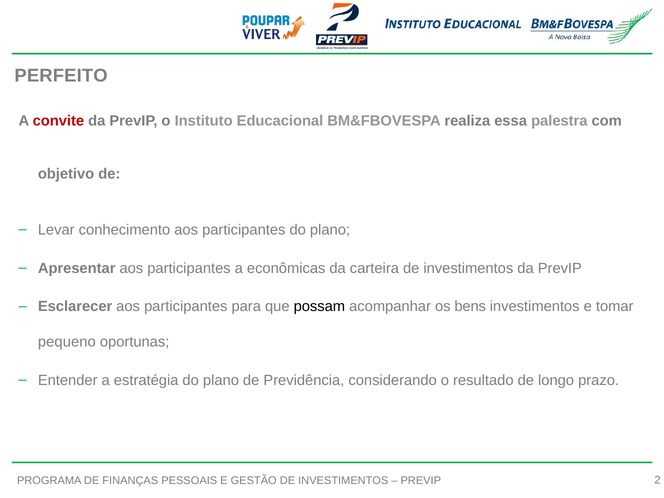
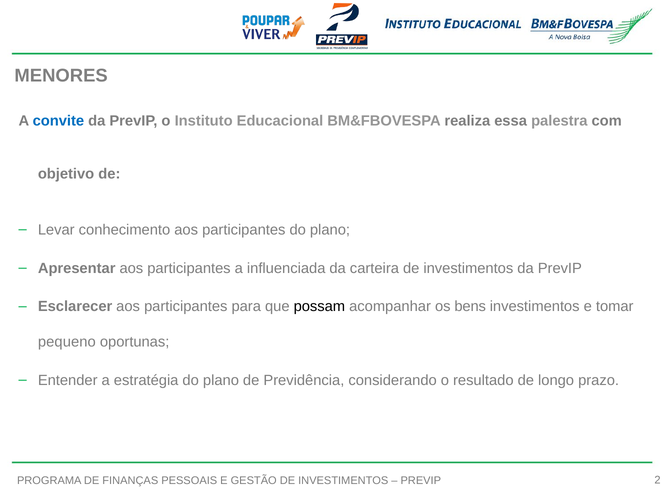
PERFEITO: PERFEITO -> MENORES (61, 75)
convite colour: red -> blue (58, 121)
econômicas: econômicas -> influenciada (286, 268)
